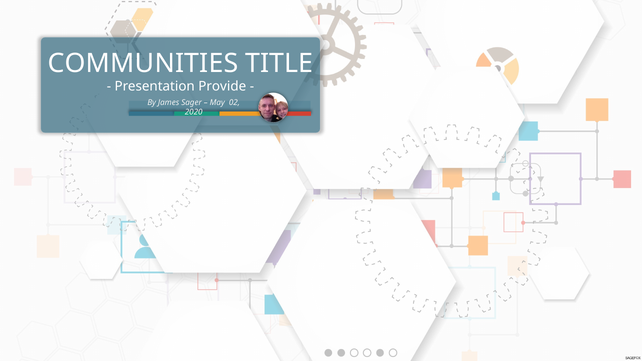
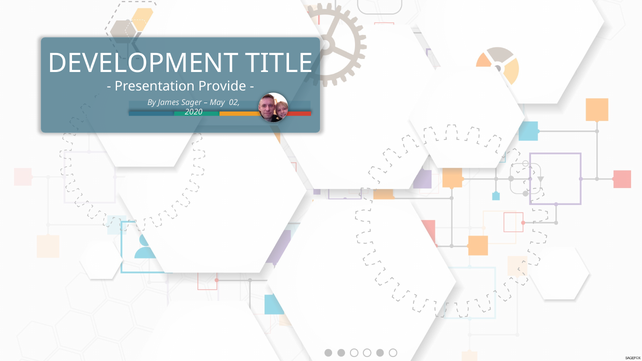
COMMUNITIES: COMMUNITIES -> DEVELOPMENT (143, 63)
